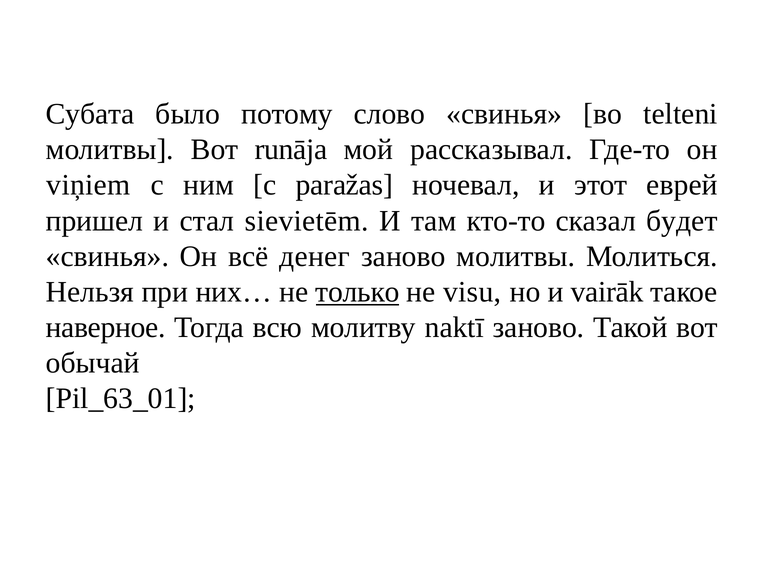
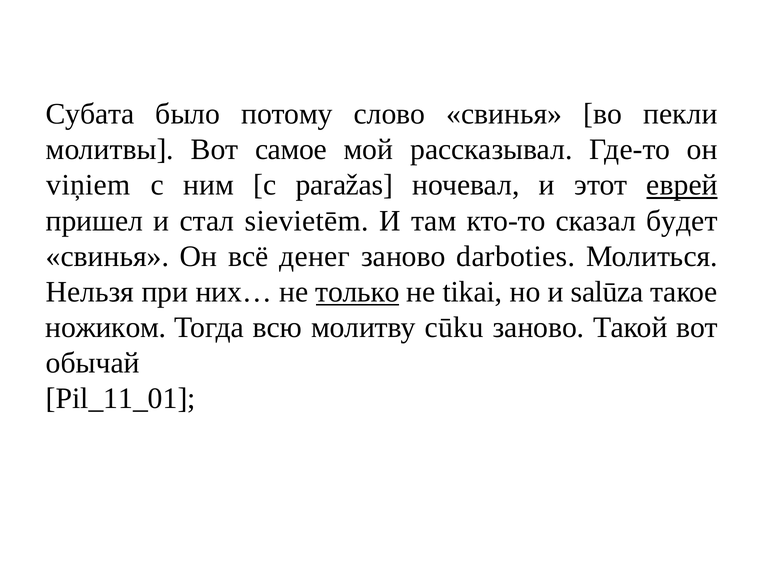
telteni: telteni -> пекли (681, 114)
runāja: runāja -> самое (291, 150)
еврей underline: none -> present (682, 185)
заново молитвы: молитвы -> darboties (516, 256)
visu: visu -> tikai (473, 292)
vairāk: vairāk -> salūza (607, 292)
наверное: наверное -> ножиком (106, 327)
naktī: naktī -> cūku (454, 327)
Pil_63_01: Pil_63_01 -> Pil_11_01 (121, 399)
